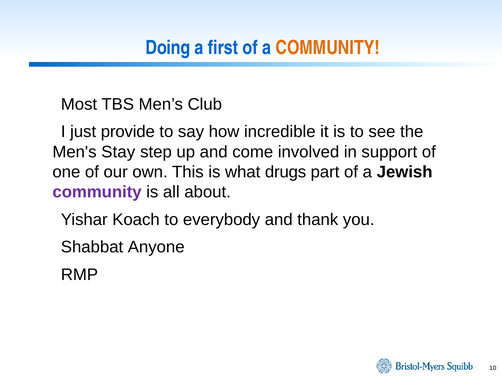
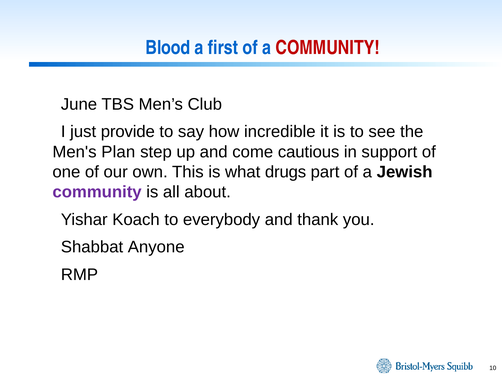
Doing: Doing -> Blood (168, 48)
COMMUNITY colour: orange -> red (328, 48)
Most: Most -> June (79, 104)
Stay: Stay -> Plan (118, 152)
involved: involved -> cautious (309, 152)
